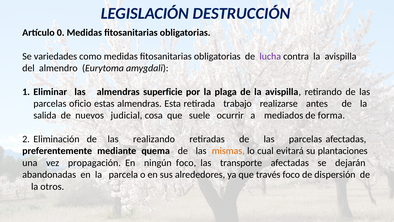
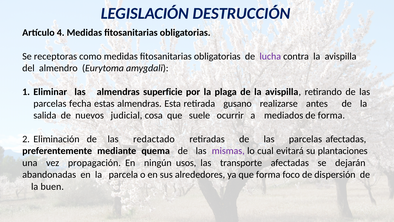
0: 0 -> 4 (61, 33)
variedades: variedades -> receptoras (55, 56)
oficio: oficio -> fecha (80, 103)
trabajo: trabajo -> gusano (238, 103)
realizando: realizando -> redactado (154, 139)
mismas colour: orange -> purple (228, 151)
ningún foco: foco -> usos (186, 163)
que través: través -> forma (268, 174)
otros: otros -> buen (52, 186)
